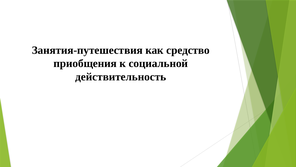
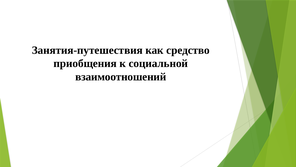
действительность: действительность -> взаимоотношений (121, 77)
